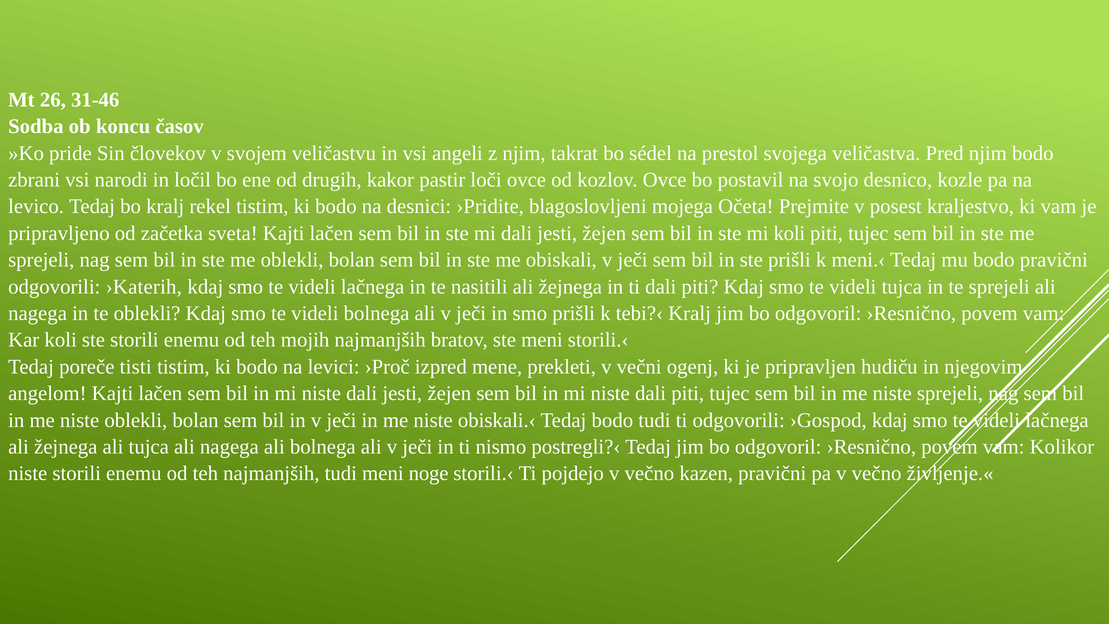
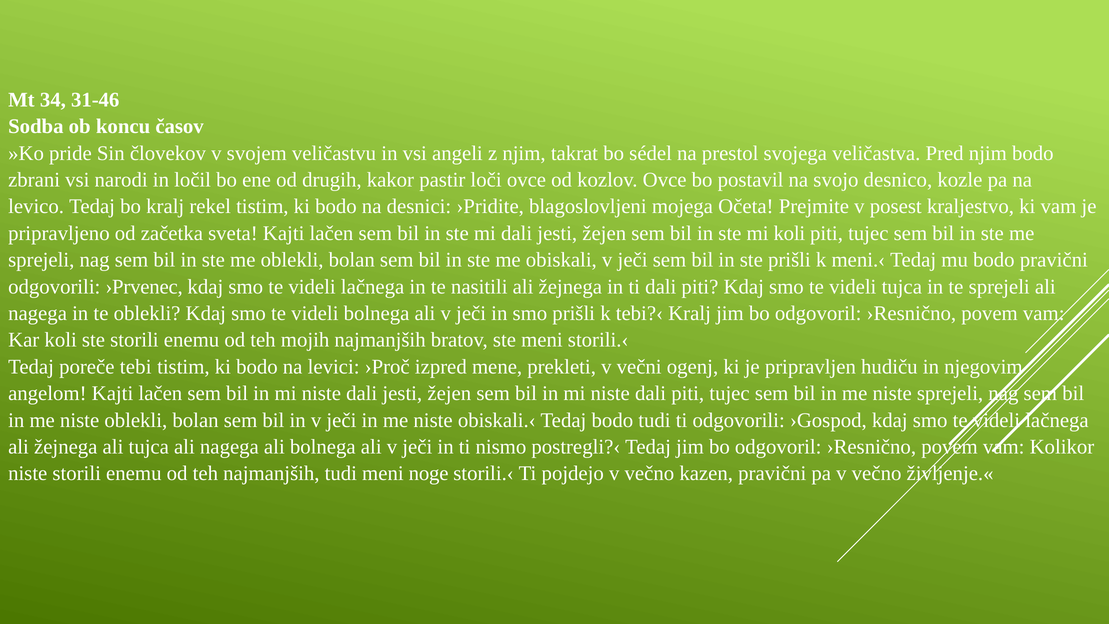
26: 26 -> 34 (53, 100)
›Katerih: ›Katerih -> ›Prvenec (144, 287)
tisti: tisti -> tebi (136, 367)
